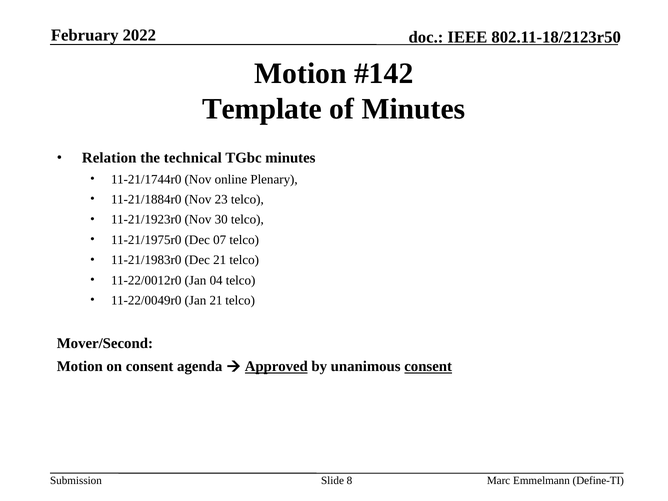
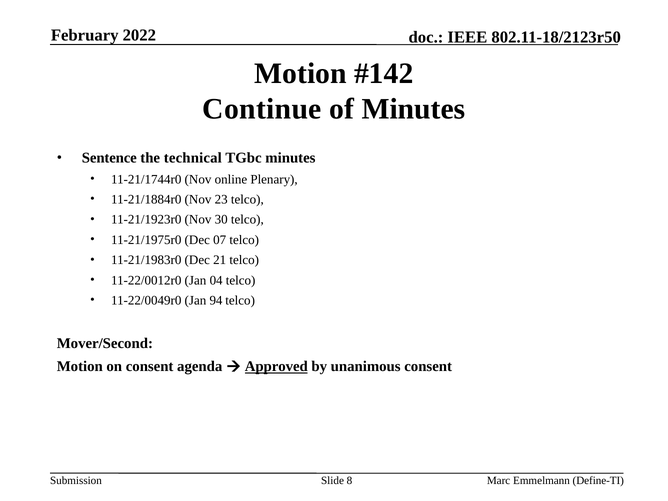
Template: Template -> Continue (262, 109)
Relation: Relation -> Sentence (109, 158)
Jan 21: 21 -> 94 (216, 301)
consent underline: present -> none (428, 367)
